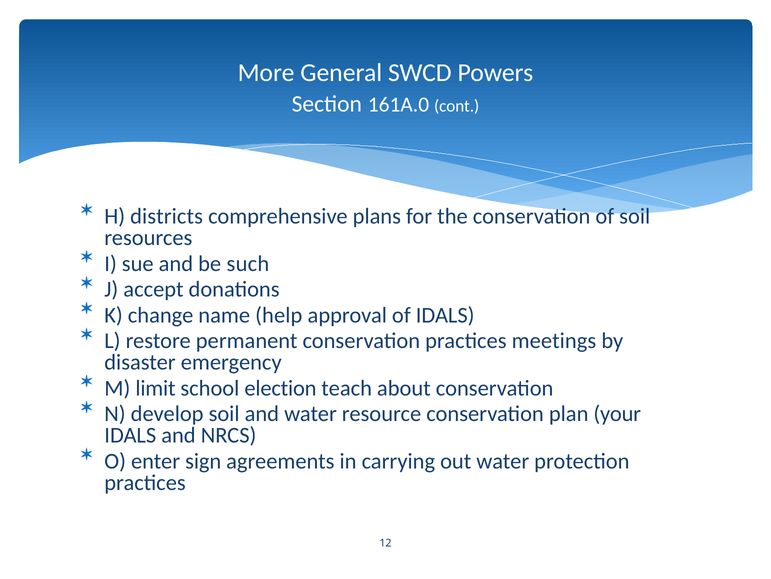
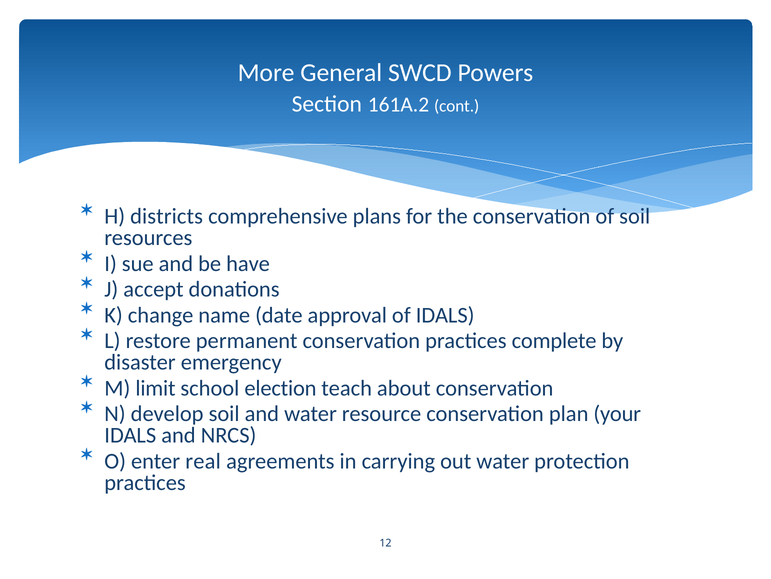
161A.0: 161A.0 -> 161A.2 (398, 105)
such: such -> have (248, 263)
help: help -> date (279, 315)
meetings: meetings -> complete (554, 340)
sign: sign -> real (203, 461)
